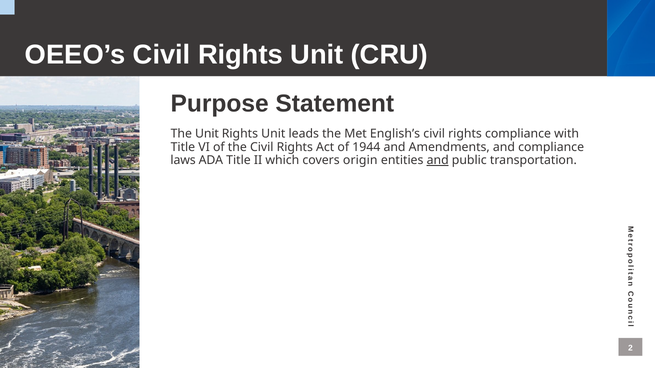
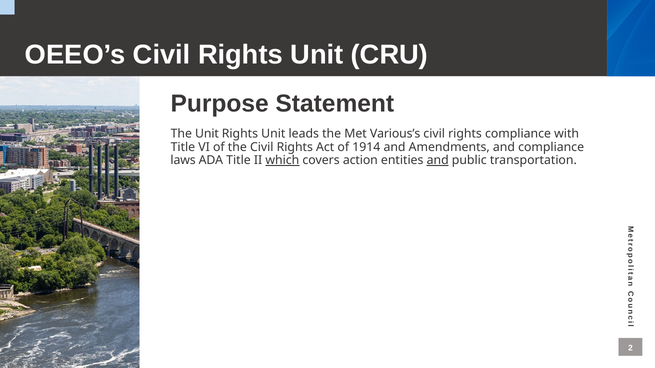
English’s: English’s -> Various’s (395, 134)
1944: 1944 -> 1914 (366, 147)
which underline: none -> present (282, 160)
origin: origin -> action (360, 160)
